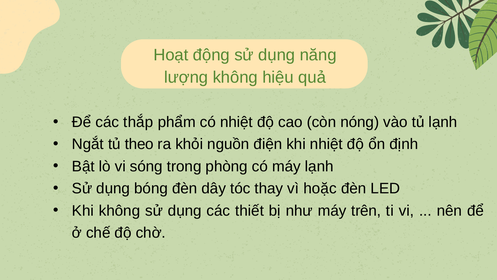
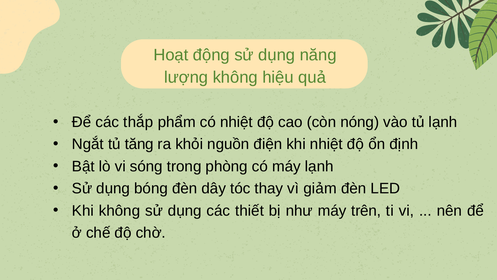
theo: theo -> tăng (139, 144)
hoặc: hoặc -> giảm (320, 188)
